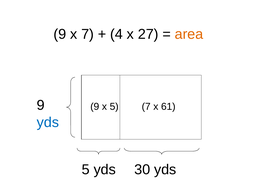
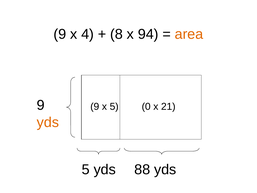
x 7: 7 -> 4 (88, 34)
4: 4 -> 8 (117, 34)
27: 27 -> 94 (148, 34)
5 7: 7 -> 0 (146, 106)
61: 61 -> 21 (168, 106)
yds colour: blue -> orange (48, 122)
30: 30 -> 88 (142, 169)
